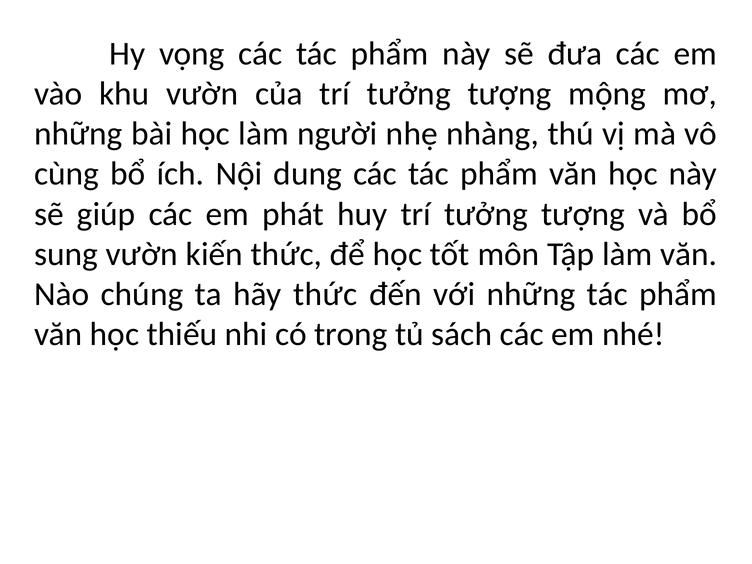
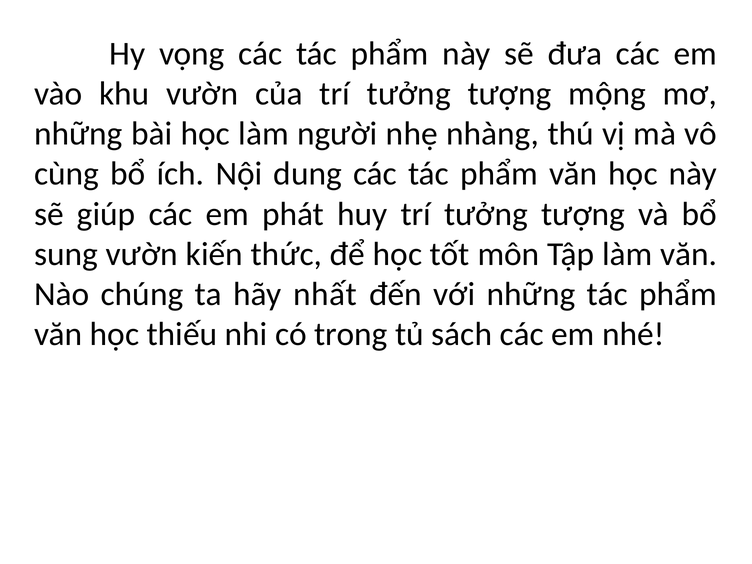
hãy thức: thức -> nhất (325, 294)
